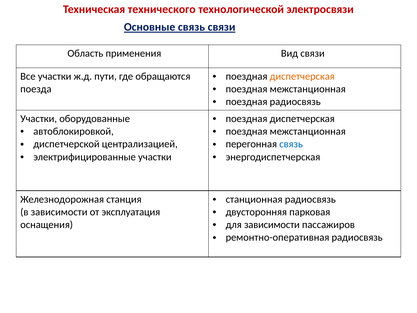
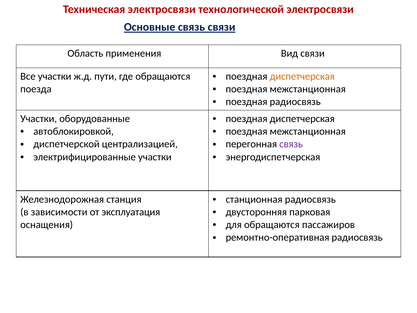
Техническая технического: технического -> электросвязи (162, 9)
связь colour: blue -> purple (291, 144)
для зависимости: зависимости -> обращаются (272, 225)
